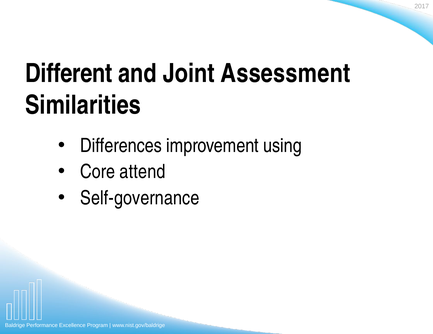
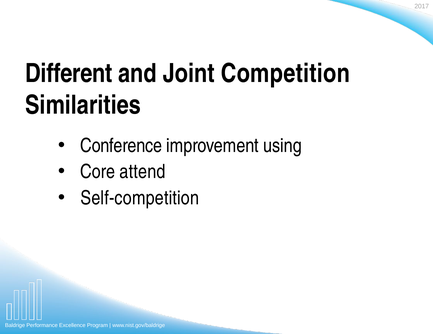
Assessment: Assessment -> Competition (285, 74)
Differences: Differences -> Conference (121, 146)
Self-governance: Self-governance -> Self-competition (140, 198)
